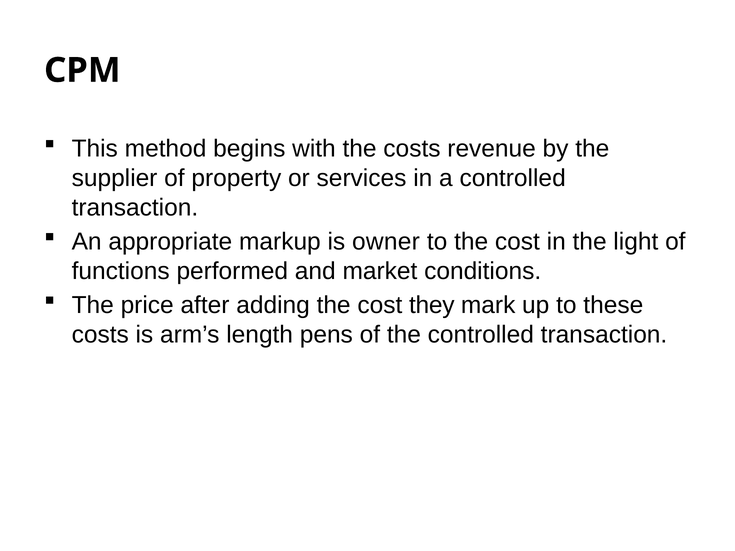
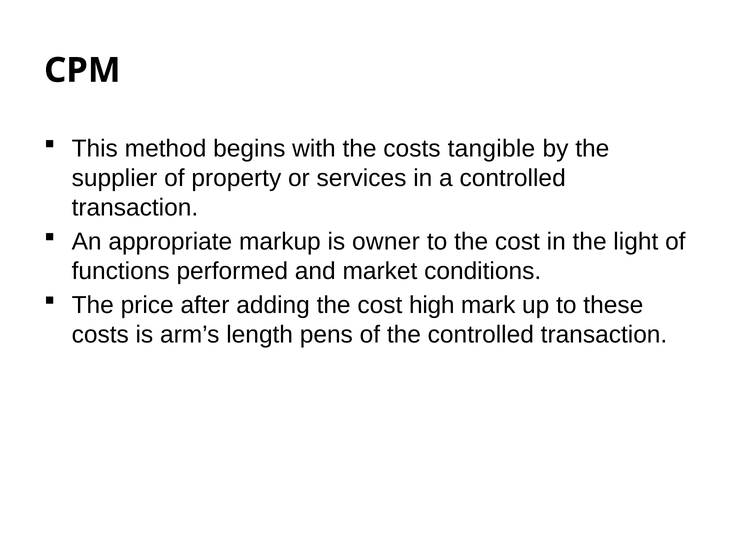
revenue: revenue -> tangible (491, 149)
they: they -> high (432, 306)
